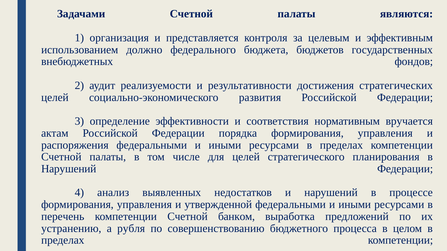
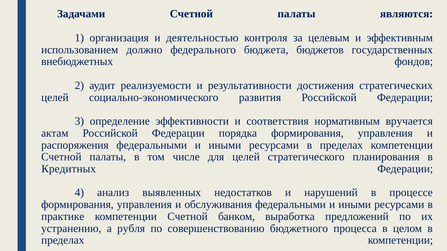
представляется: представляется -> деятельностью (202, 38)
Нарушений: Нарушений -> Кредитных (69, 169)
утвержденной: утвержденной -> обслуживания (218, 205)
перечень: перечень -> практике (63, 217)
